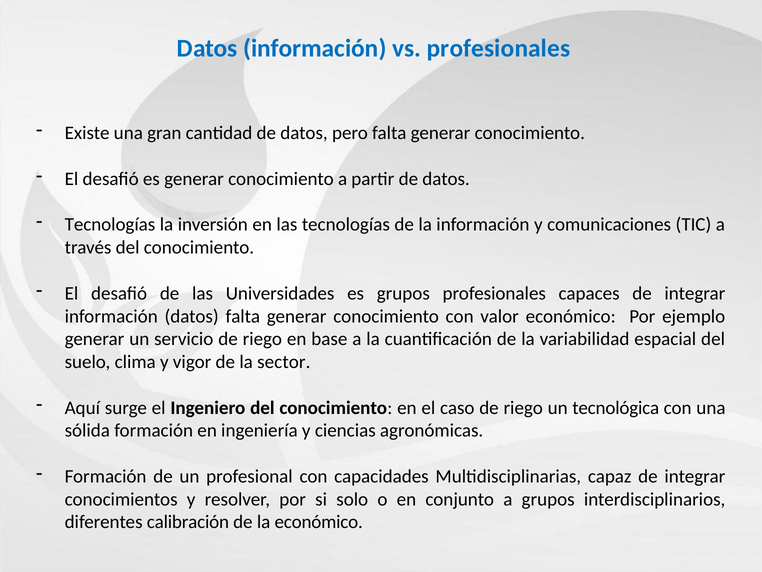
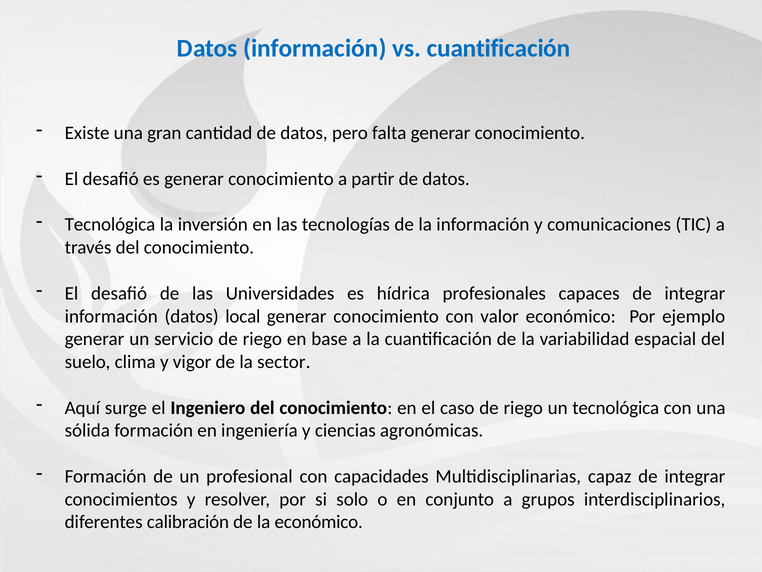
vs profesionales: profesionales -> cuantificación (499, 48)
Tecnologías: Tecnologías -> Tecnológica (110, 225)
es grupos: grupos -> hídrica (403, 293)
datos falta: falta -> local (243, 316)
